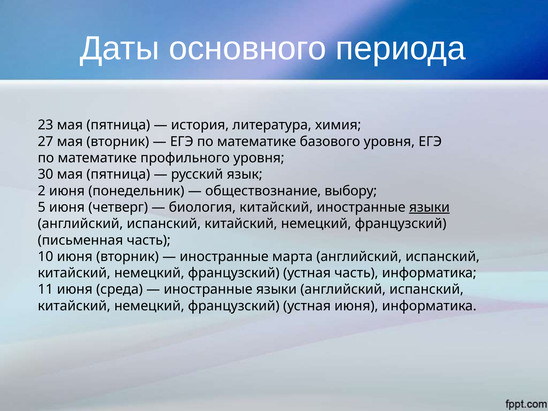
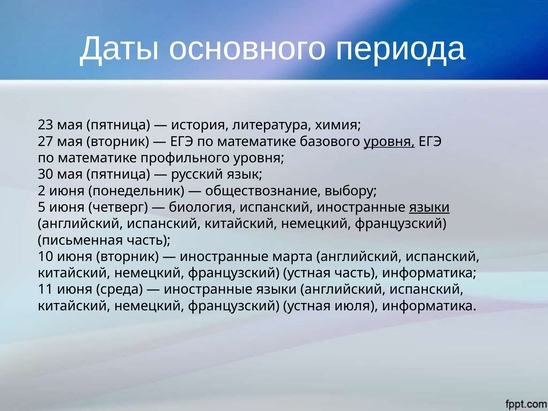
уровня underline: none -> present (389, 142)
биология китайский: китайский -> испанский (276, 207)
устная июня: июня -> июля (356, 306)
